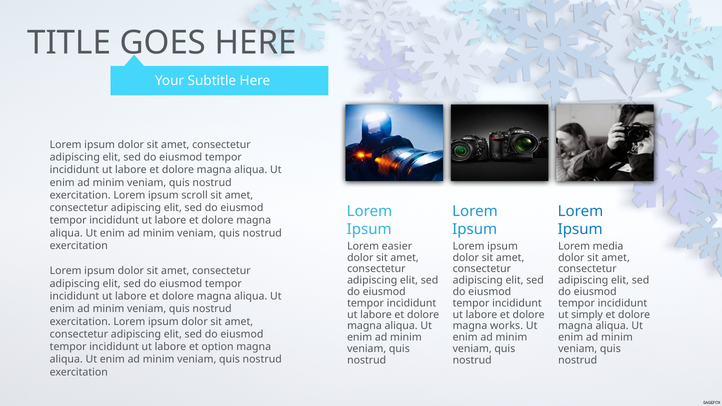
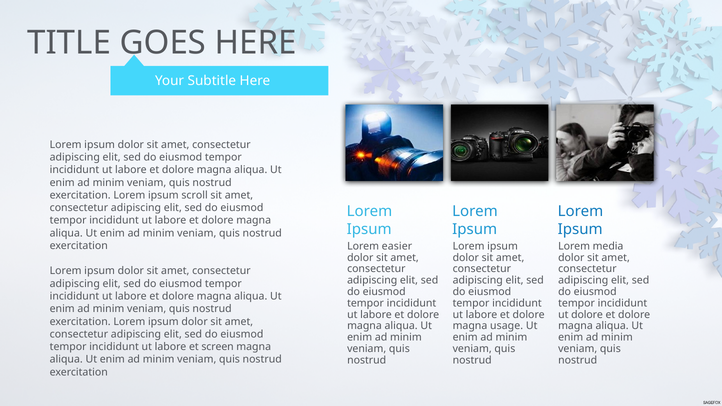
ut simply: simply -> dolore (587, 315)
works: works -> usage (507, 326)
option: option -> screen (218, 347)
